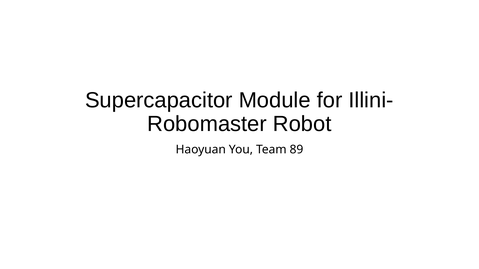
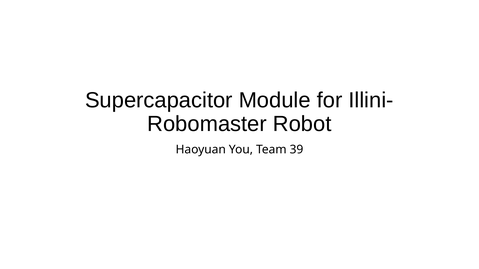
89: 89 -> 39 (297, 150)
